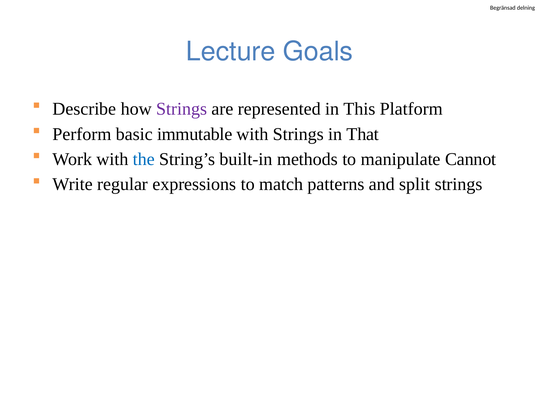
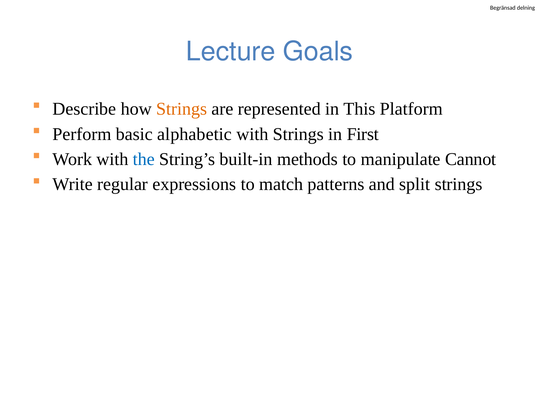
Strings colour: purple -> orange (182, 109)
immutable: immutable -> alphabetic (195, 134)
That: That -> First (363, 134)
